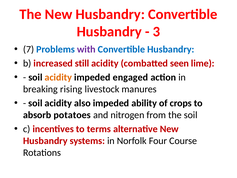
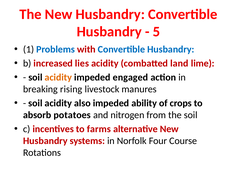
3: 3 -> 5 (156, 32)
7: 7 -> 1 (29, 49)
with colour: purple -> red (86, 49)
still: still -> lies (82, 63)
seen: seen -> land (179, 63)
terms: terms -> farms (99, 129)
